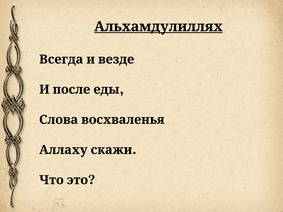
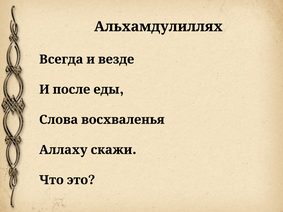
Альхамдулиллях underline: present -> none (158, 27)
